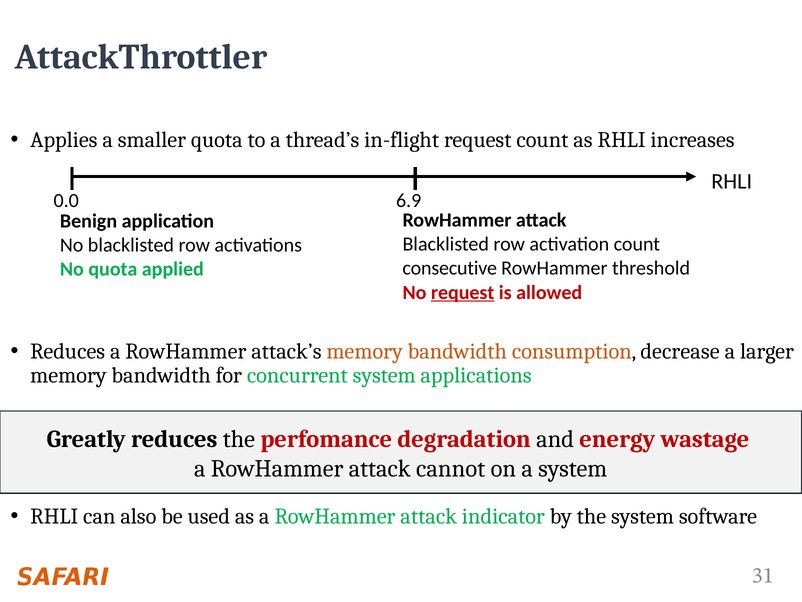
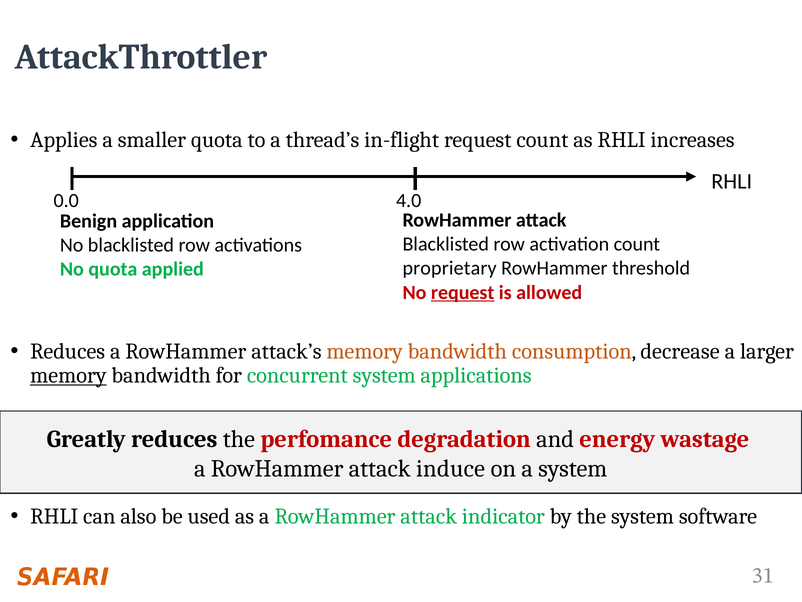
6.9: 6.9 -> 4.0 (409, 201)
consecutive: consecutive -> proprietary (450, 268)
memory underline: none -> present (68, 375)
cannot: cannot -> induce (451, 468)
